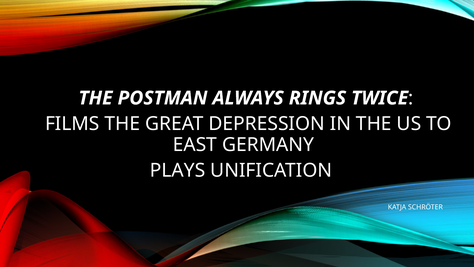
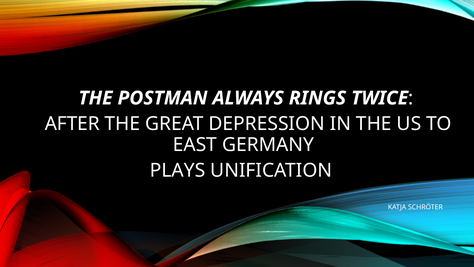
FILMS: FILMS -> AFTER (72, 124)
